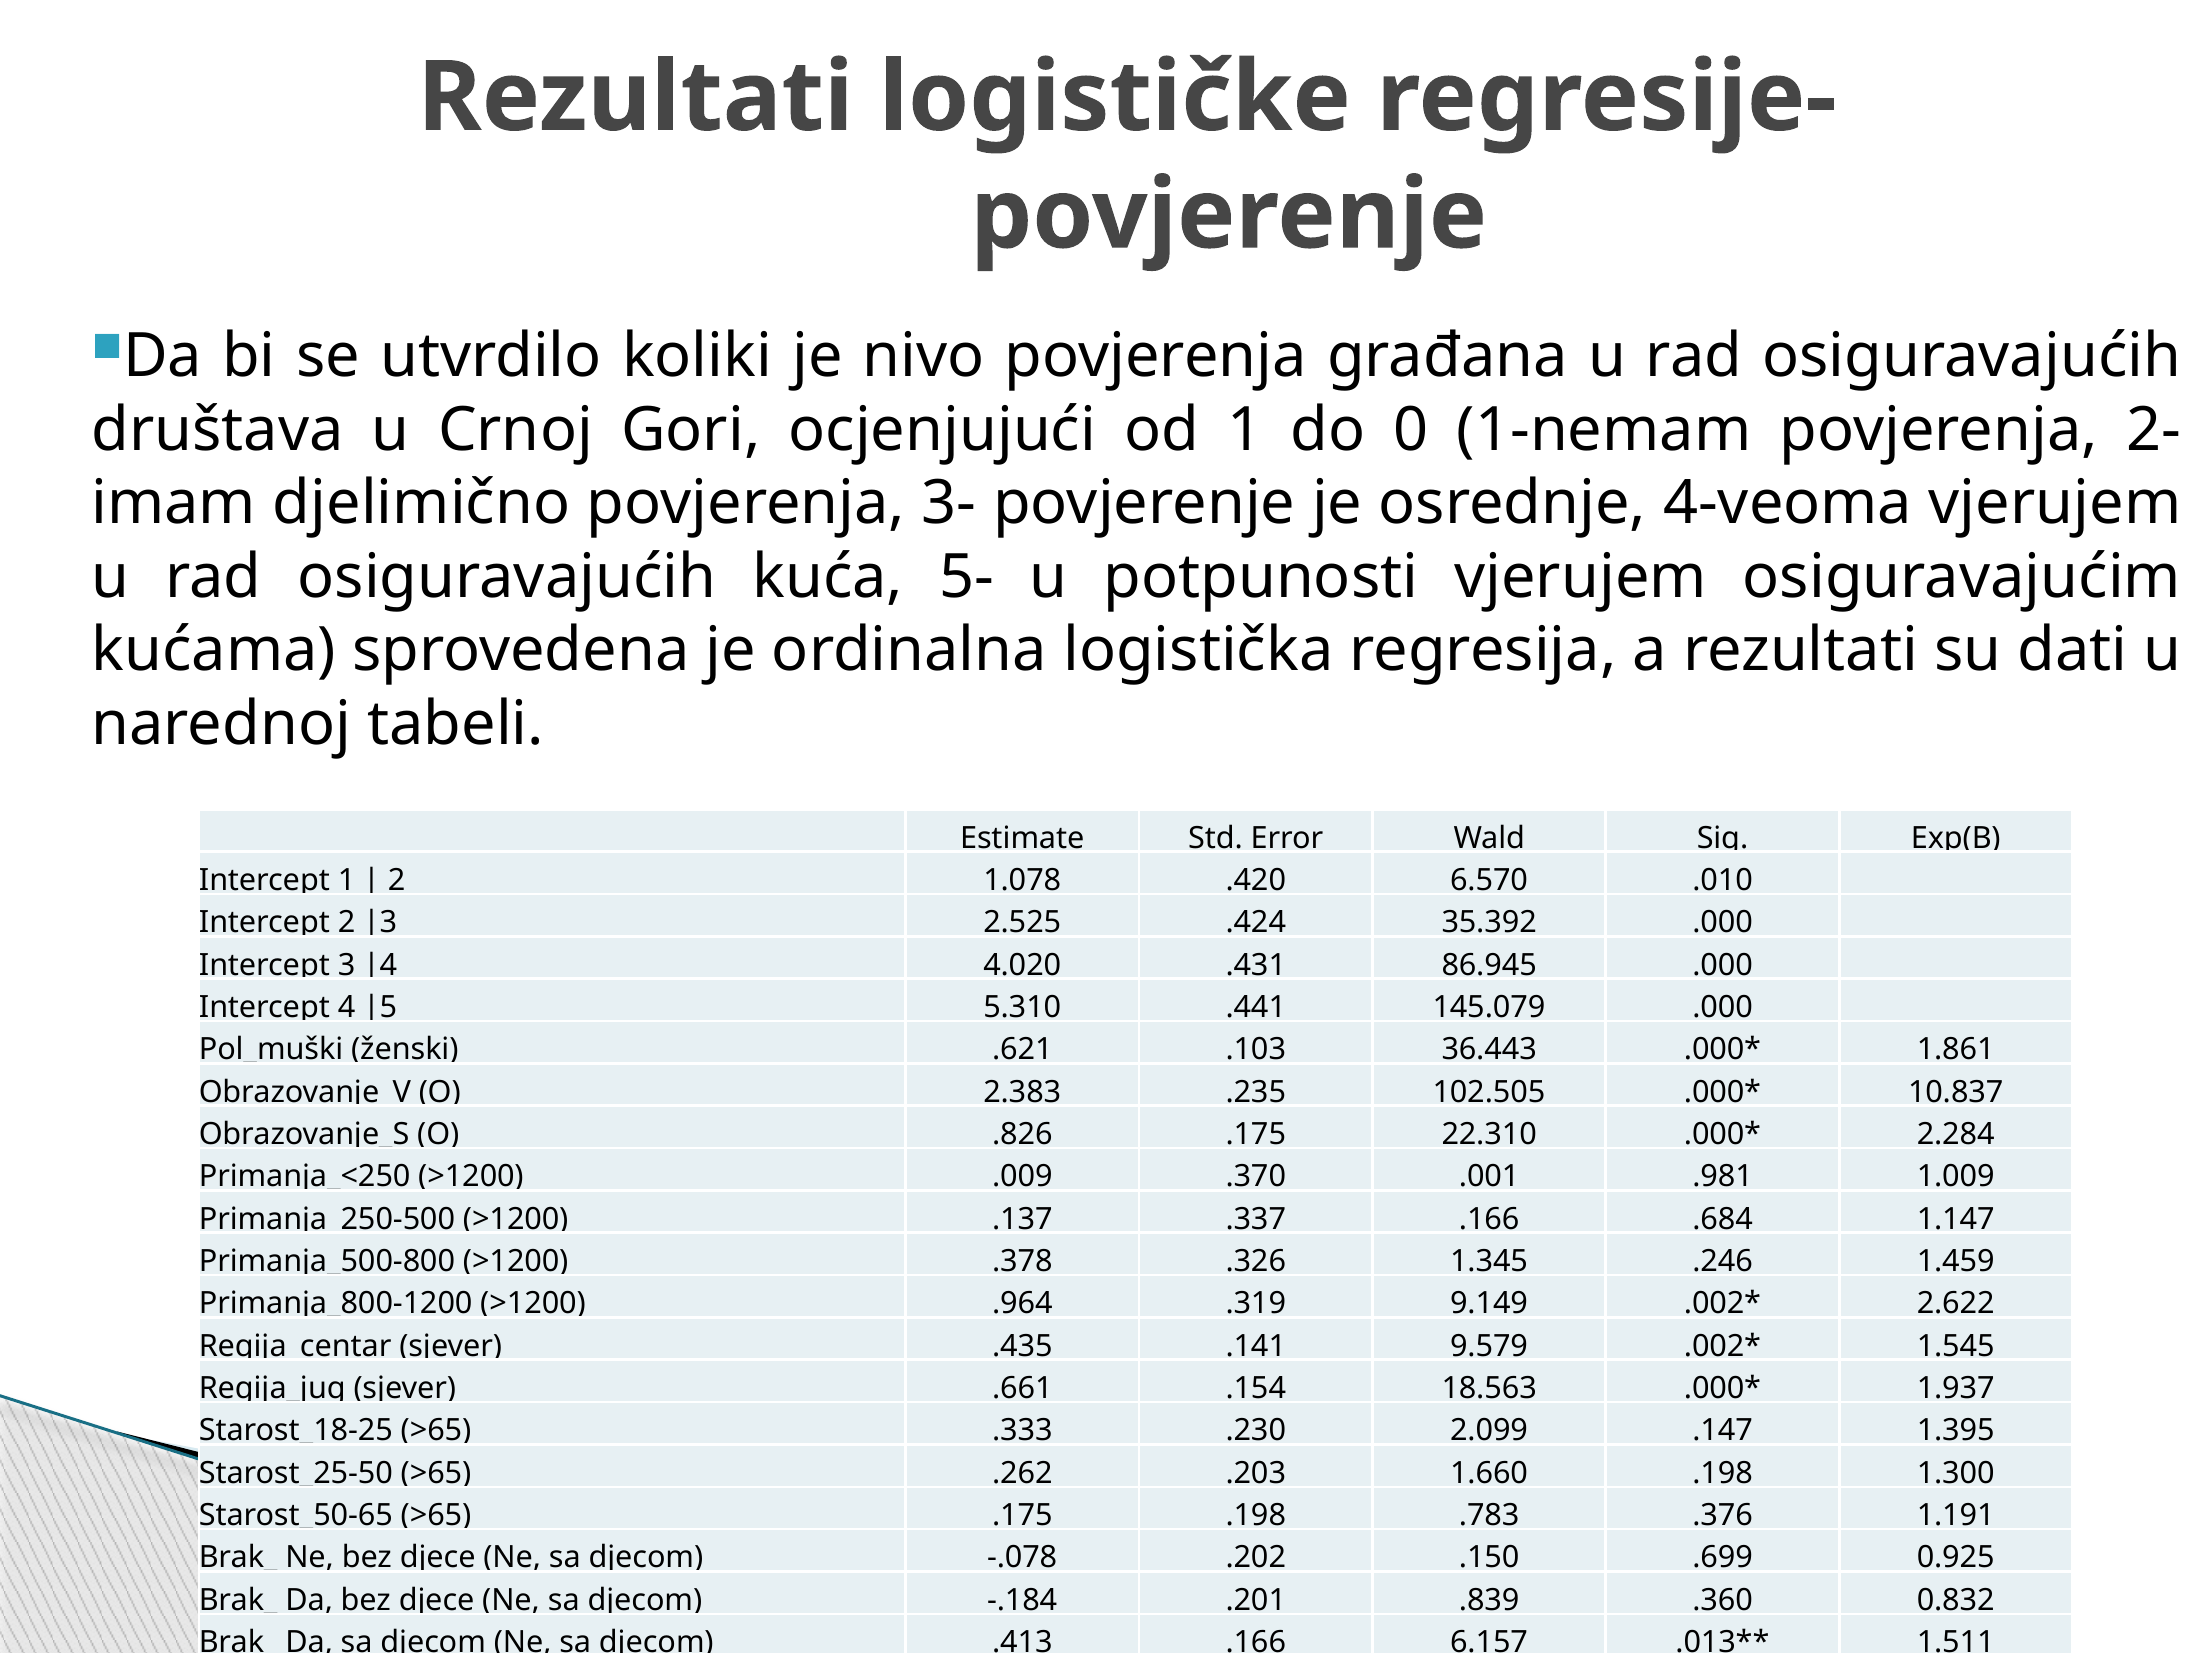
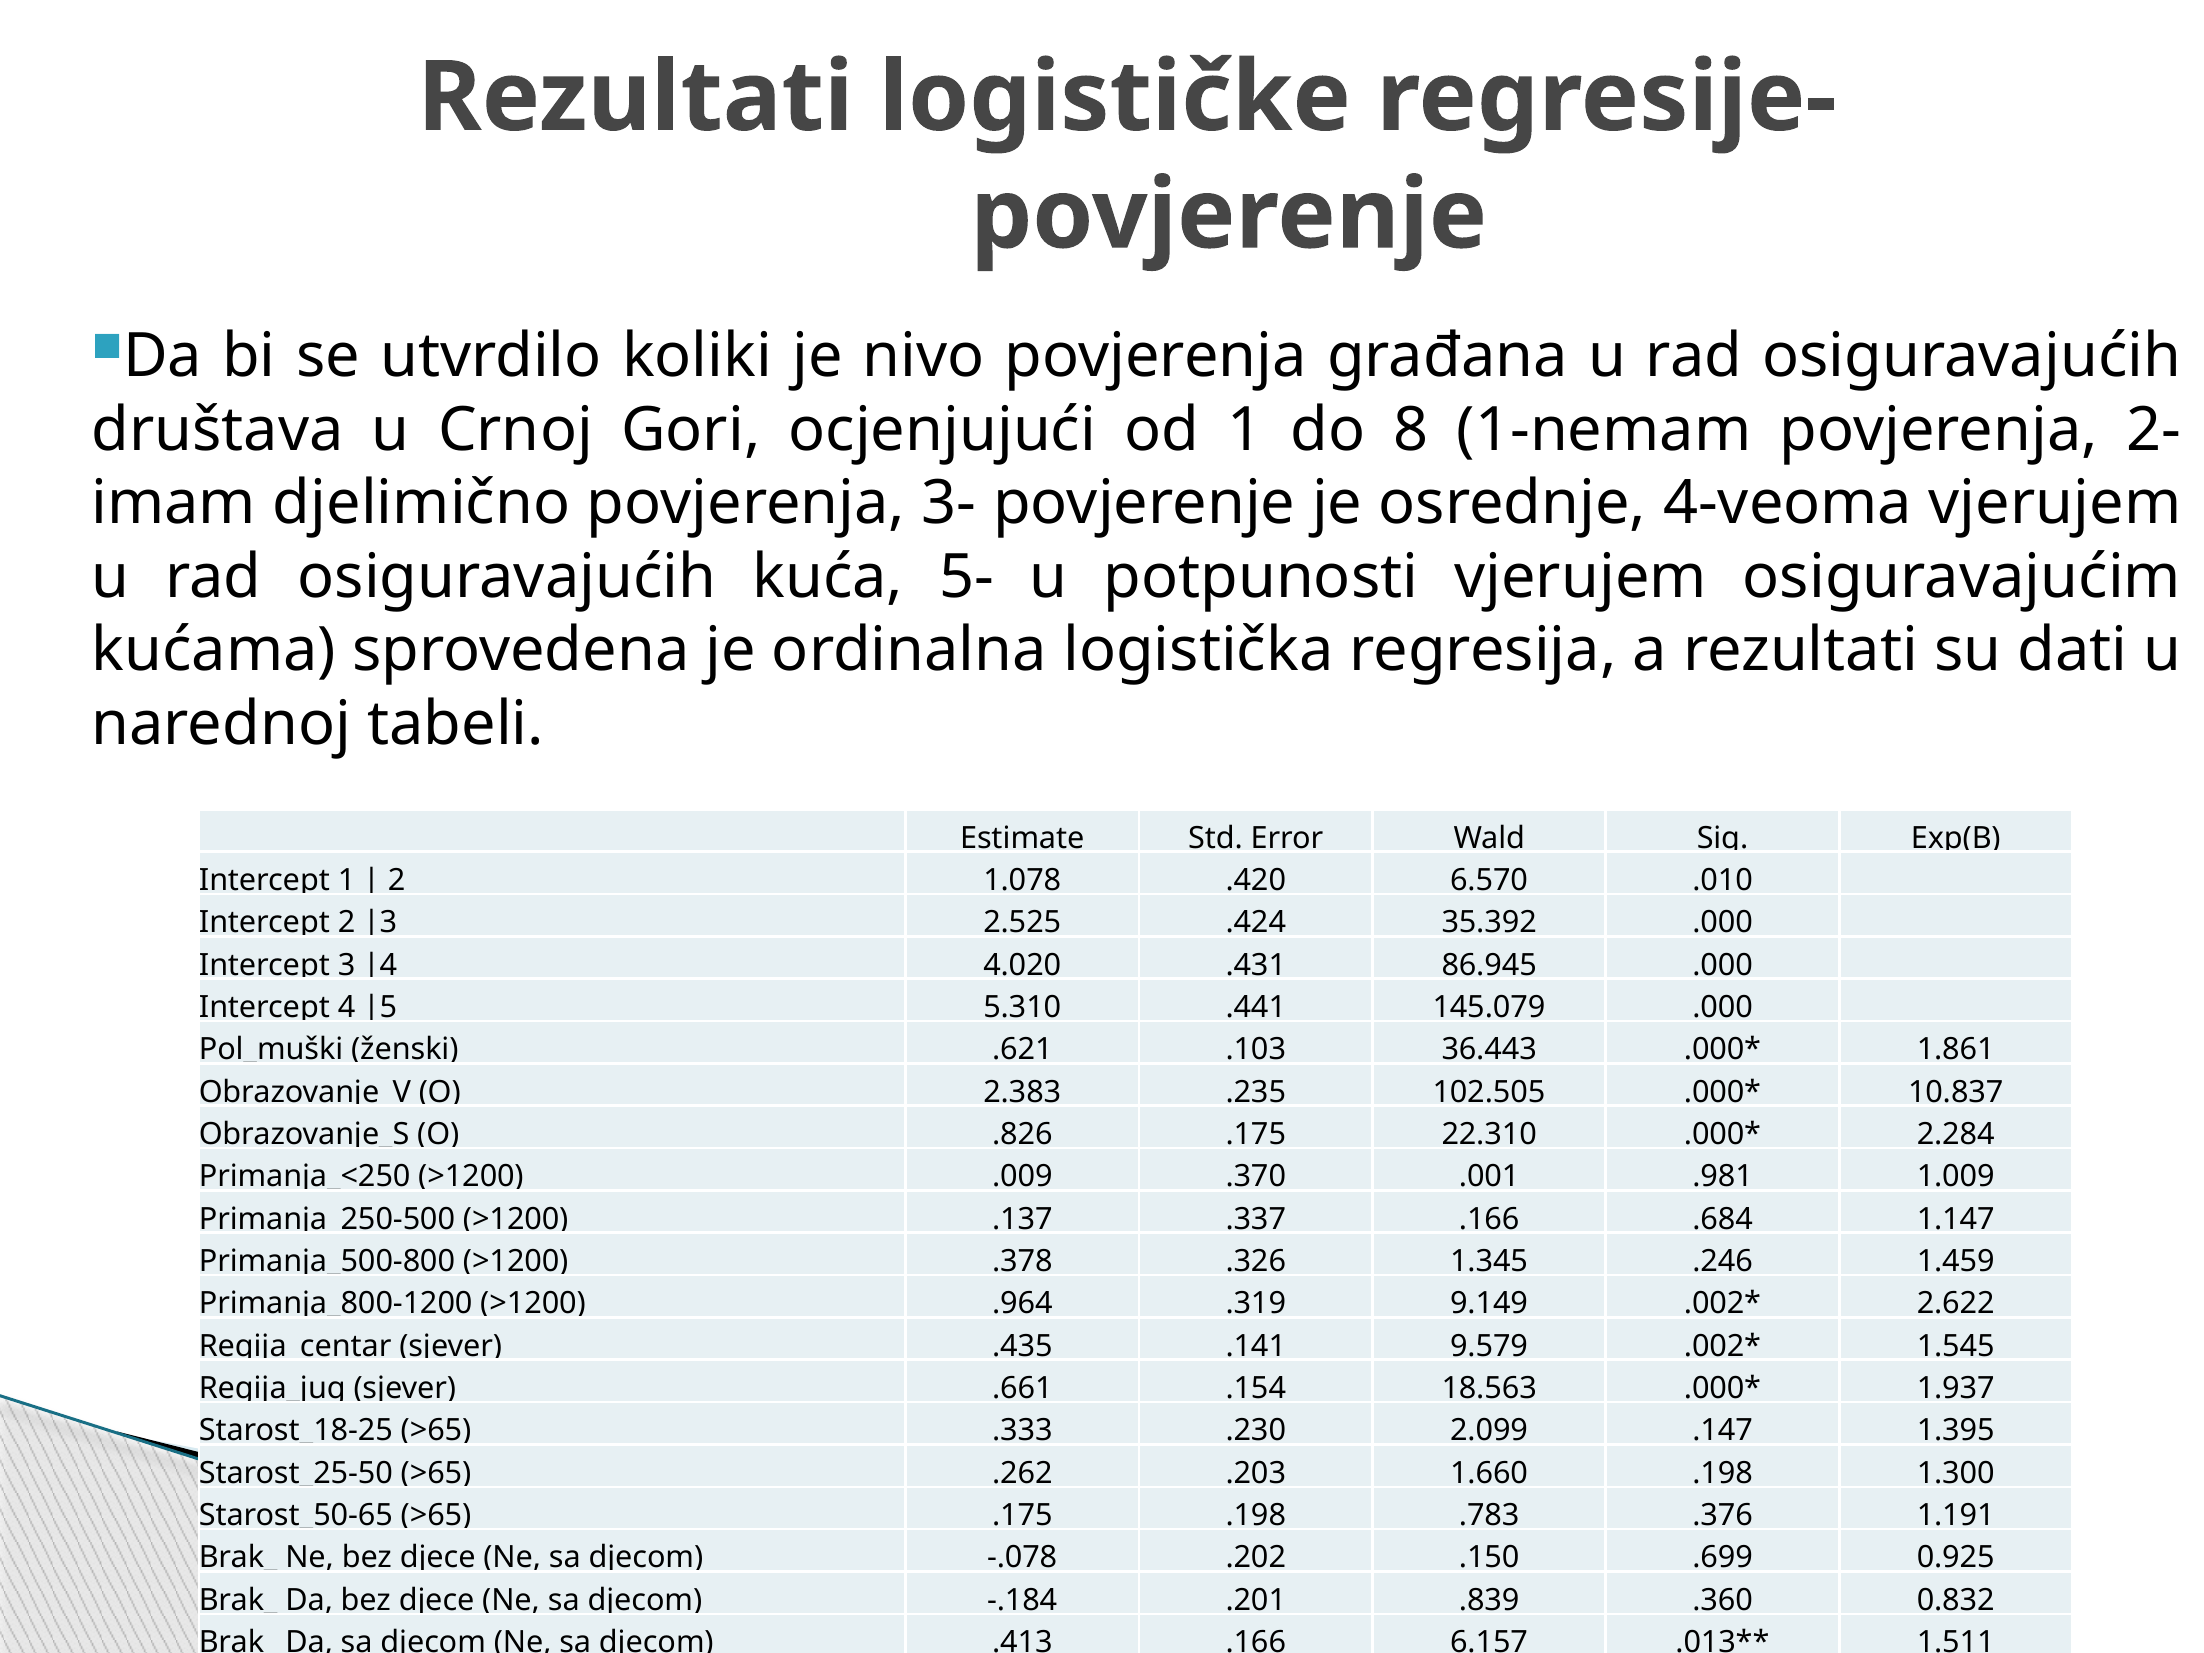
0: 0 -> 8 (1411, 430)
